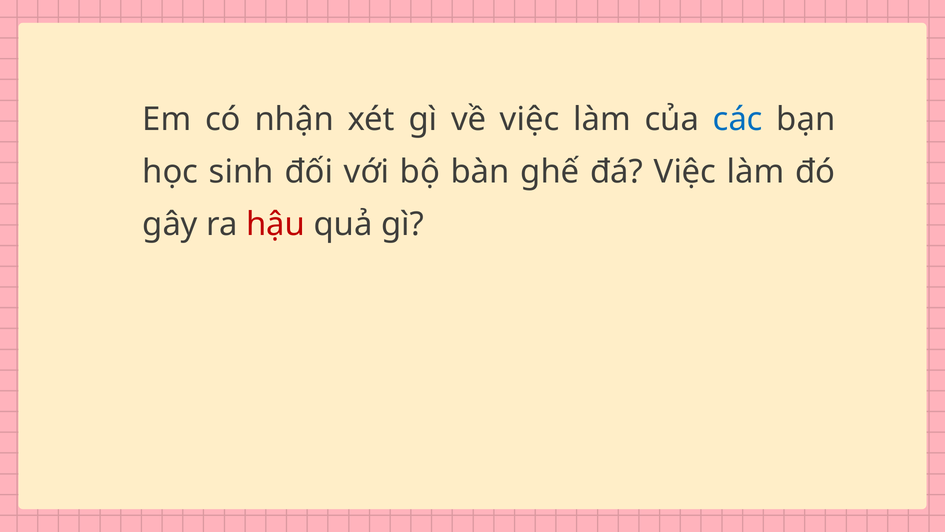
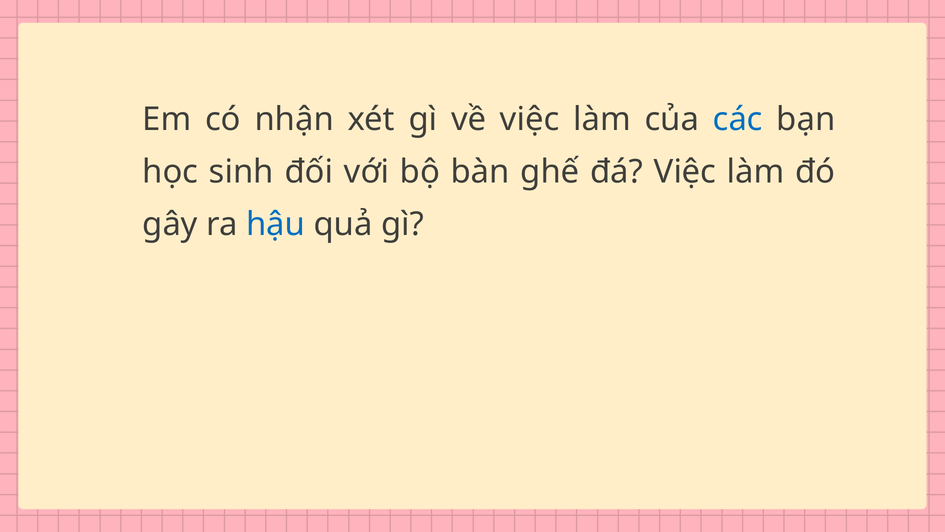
hậu colour: red -> blue (276, 224)
